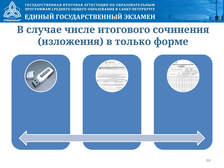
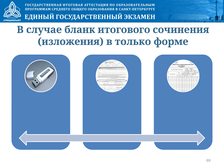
числе: числе -> бланк (80, 30)
